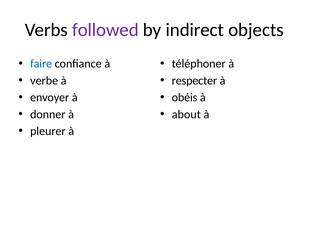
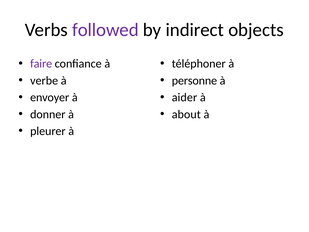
faire colour: blue -> purple (41, 64)
respecter: respecter -> personne (194, 81)
obéis: obéis -> aider (184, 97)
